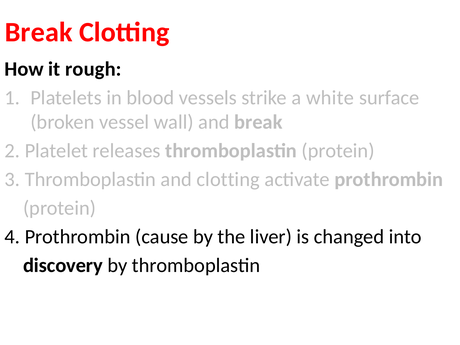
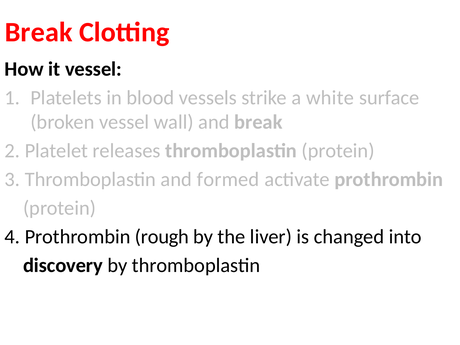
it rough: rough -> vessel (93, 69)
and clotting: clotting -> formed (228, 179)
cause: cause -> rough (162, 237)
